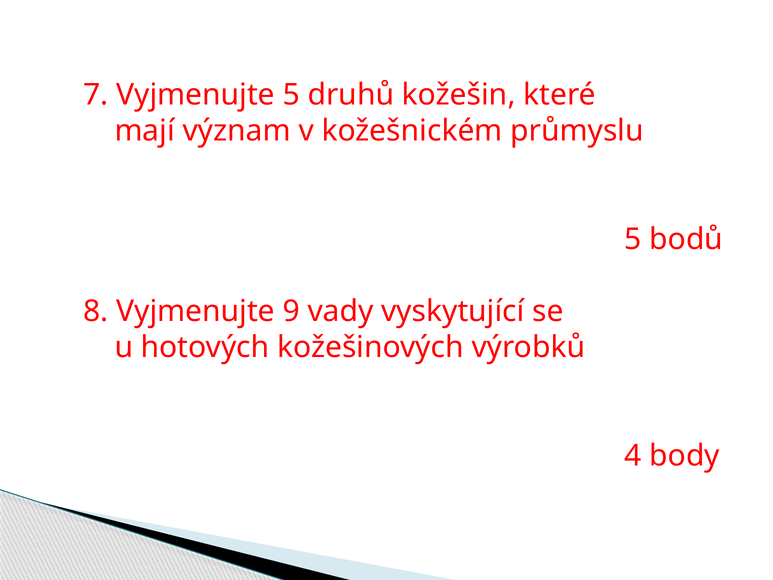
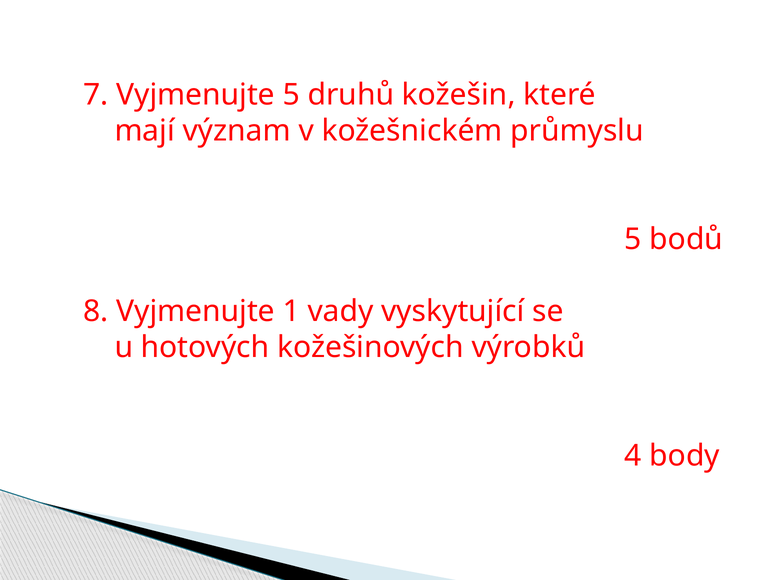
9: 9 -> 1 (291, 311)
